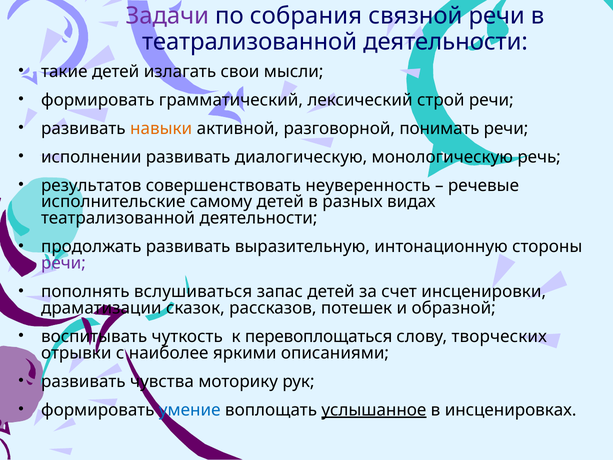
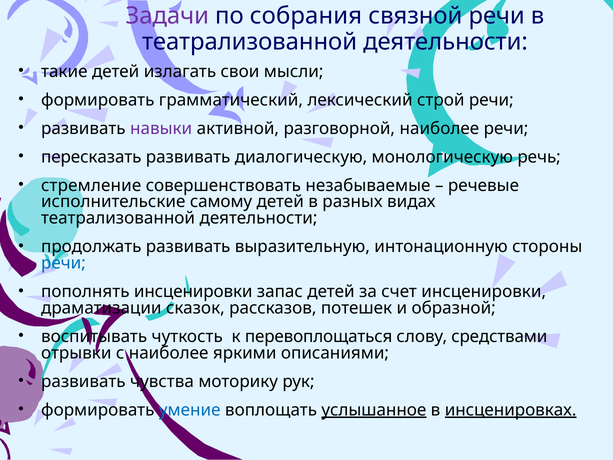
навыки colour: orange -> purple (161, 128)
разговорной понимать: понимать -> наиболее (439, 128)
исполнении: исполнении -> пересказать (91, 157)
результатов: результатов -> стремление (91, 185)
неуверенность: неуверенность -> незабываемые (368, 185)
речи colour: purple -> blue (63, 263)
пополнять вслушиваться: вслушиваться -> инсценировки (193, 291)
творческих: творческих -> средствами (499, 336)
инсценировках underline: none -> present (511, 410)
